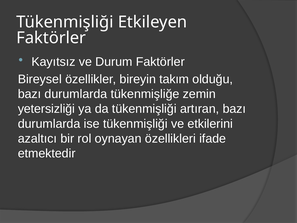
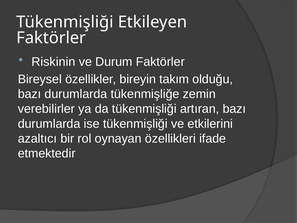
Kayıtsız: Kayıtsız -> Riskinin (53, 62)
yetersizliği: yetersizliği -> verebilirler (46, 109)
